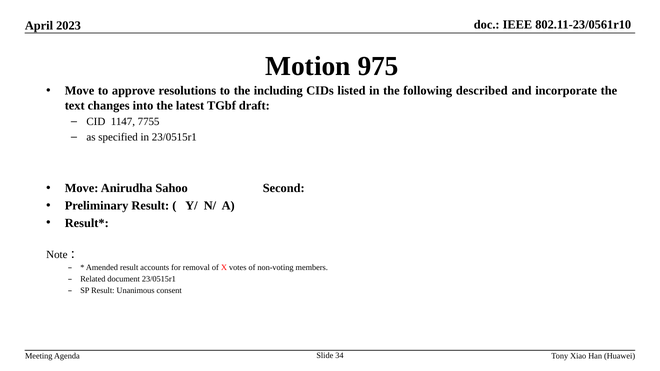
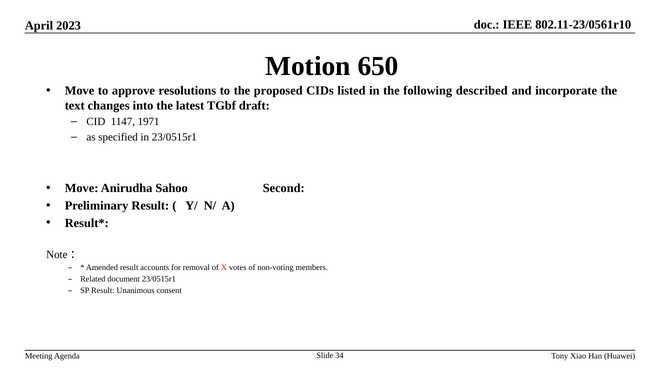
975: 975 -> 650 (378, 66)
including: including -> proposed (278, 91)
7755: 7755 -> 1971 (149, 122)
